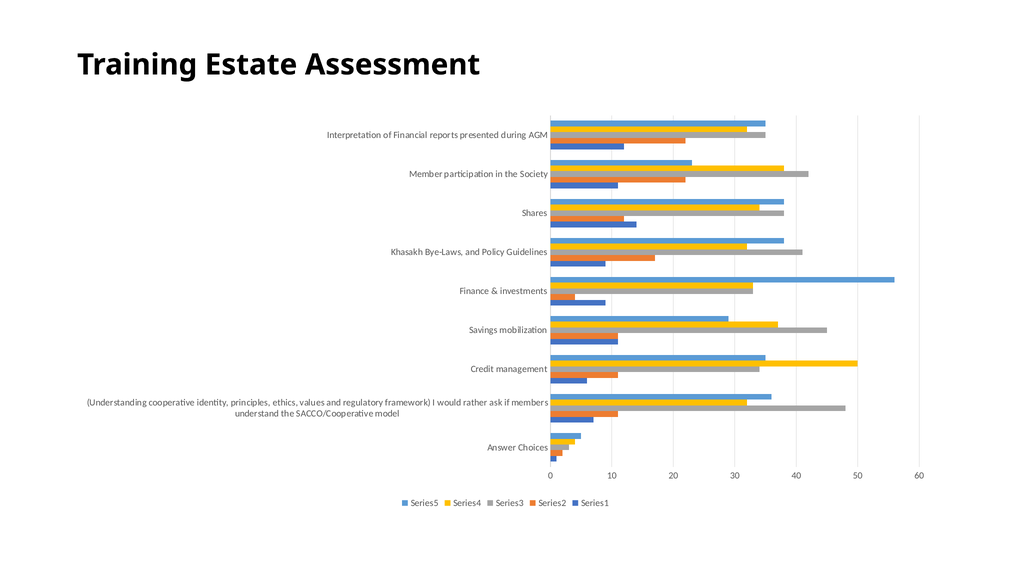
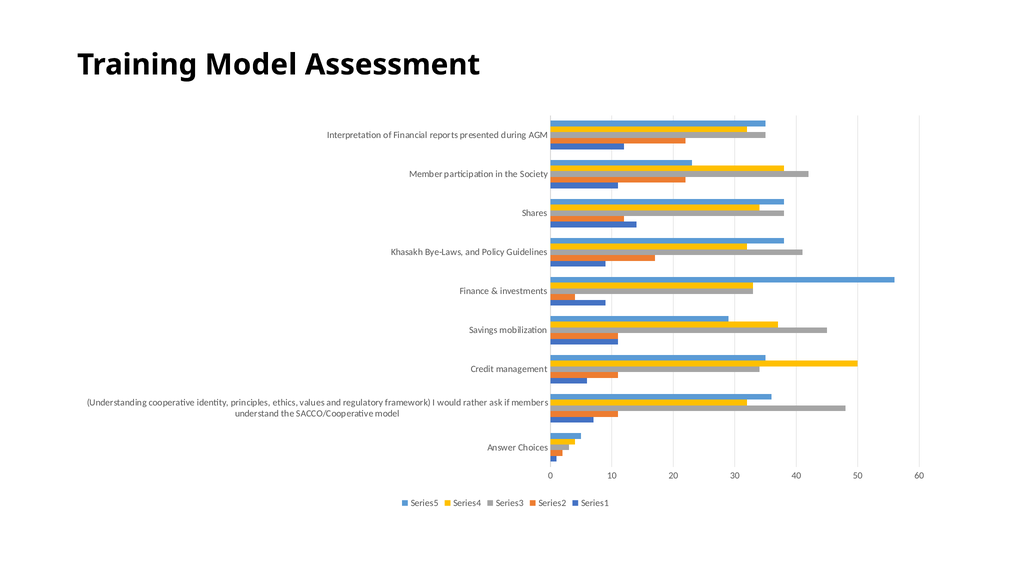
Training Estate: Estate -> Model (251, 65)
